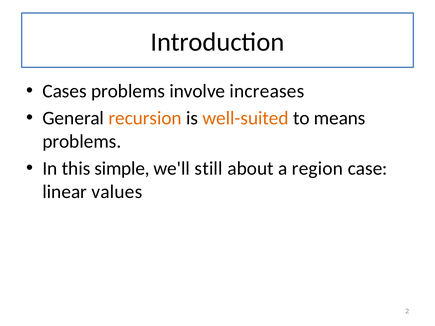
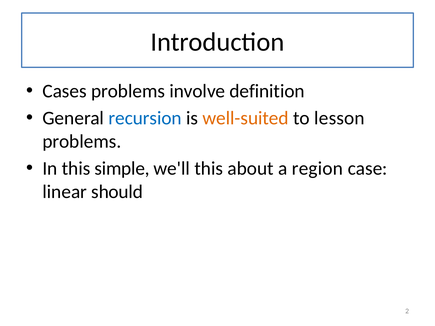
increases: increases -> definition (267, 91)
recursion colour: orange -> blue (145, 118)
means: means -> lesson (339, 118)
we'll still: still -> this (209, 169)
values: values -> should (117, 192)
